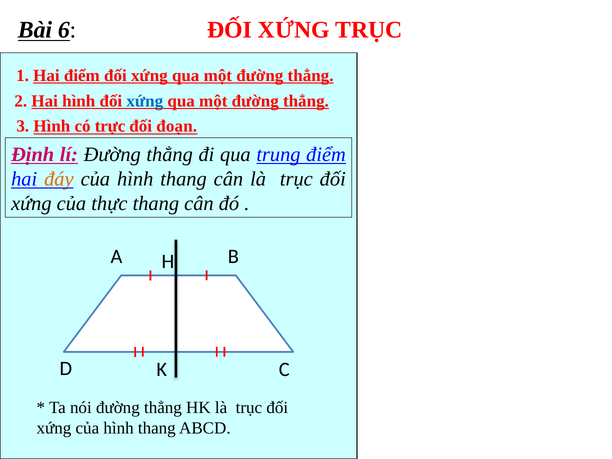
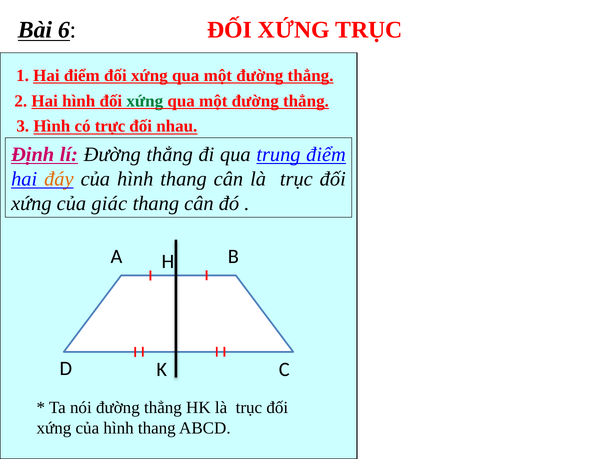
xứng colour: blue -> green (145, 101)
đoạn: đoạn -> nhau (177, 126)
thực: thực -> giác (109, 203)
